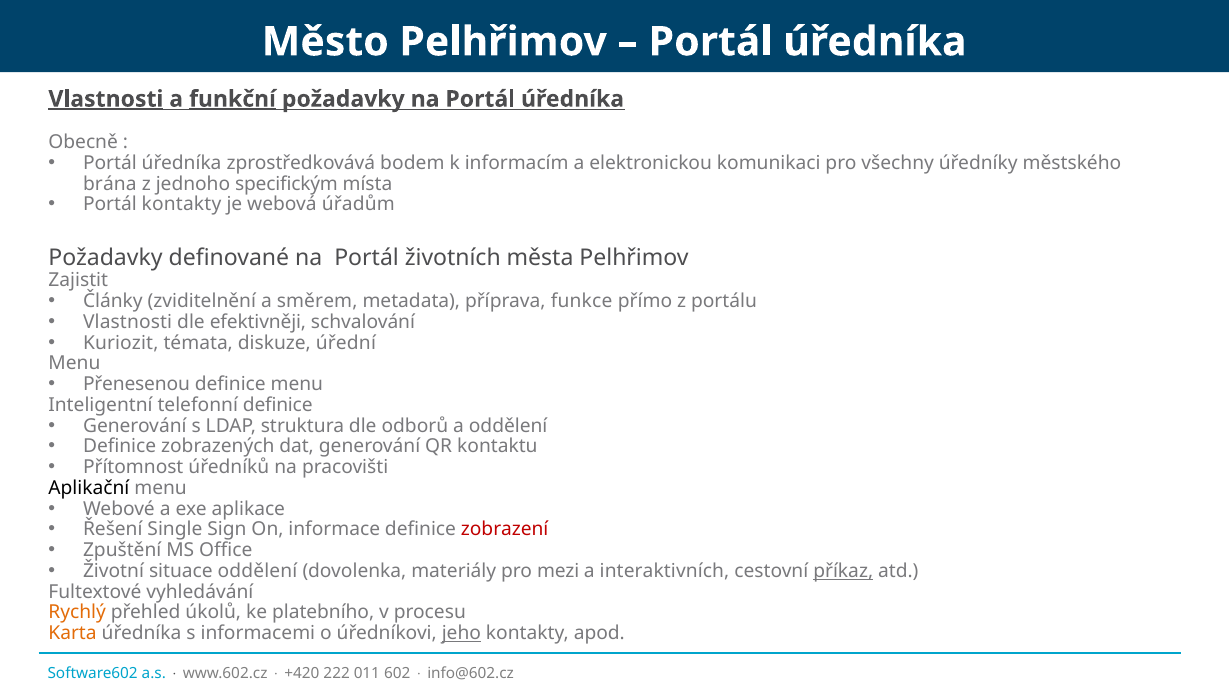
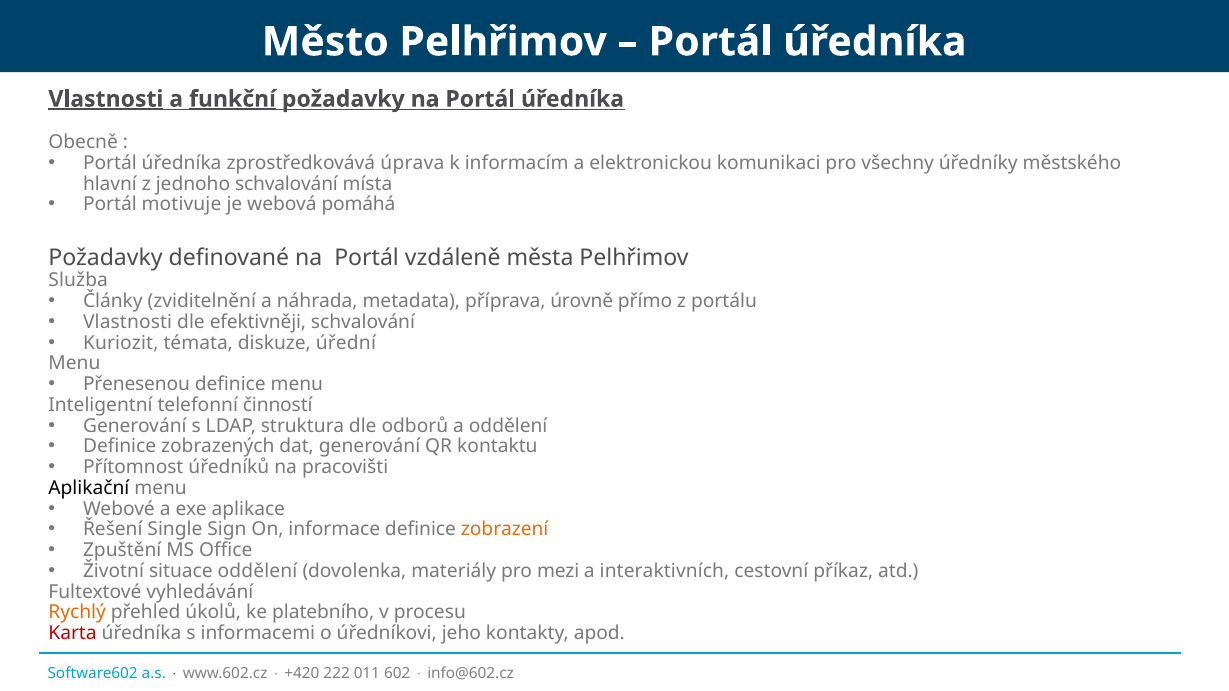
bodem: bodem -> úprava (412, 163)
brána: brána -> hlavní (110, 184)
jednoho specifickým: specifickým -> schvalování (287, 184)
Portál kontakty: kontakty -> motivuje (182, 205)
úřadům: úřadům -> pomáhá (359, 205)
životních: životních -> vzdáleně (453, 258)
Zajistit: Zajistit -> Služba (78, 281)
směrem: směrem -> náhrada (317, 301)
funkce: funkce -> úrovně (582, 301)
telefonní definice: definice -> činností (278, 405)
zobrazení colour: red -> orange (505, 530)
příkaz underline: present -> none (843, 571)
Karta colour: orange -> red (73, 633)
jeho underline: present -> none (461, 633)
